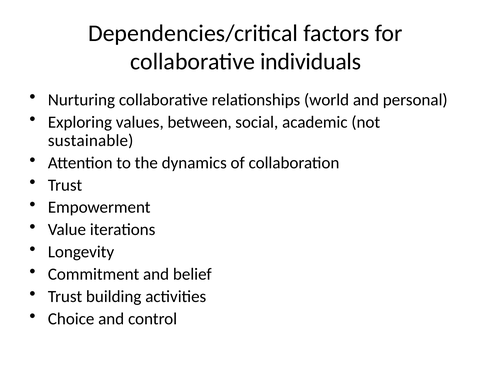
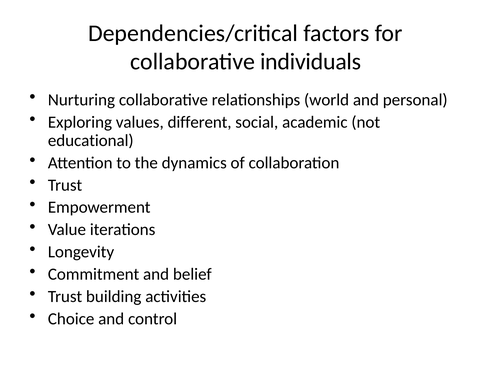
between: between -> different (200, 122)
sustainable: sustainable -> educational (91, 141)
